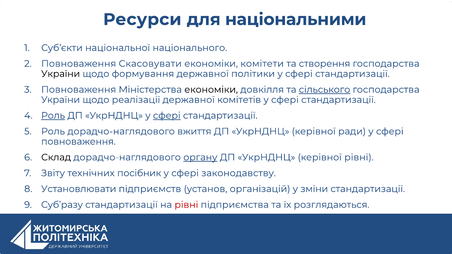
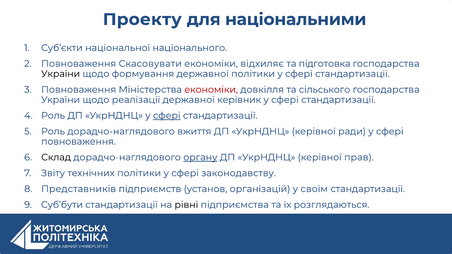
Ресурси: Ресурси -> Проекту (142, 19)
комітети: комітети -> відхиляє (262, 64)
створення: створення -> підготовка (325, 64)
економіки colour: black -> red (211, 90)
сільського underline: present -> none (325, 90)
комітетів: комітетів -> керівник (239, 100)
Роль underline: present -> none (53, 116)
керівної рівні: рівні -> прав (359, 157)
технічних посібник: посібник -> політики (139, 173)
Установлювати: Установлювати -> Представників (79, 189)
зміни: зміни -> своїм (314, 189)
Суб’разу: Суб’разу -> Суб’бути (62, 205)
рівні colour: red -> black (186, 205)
